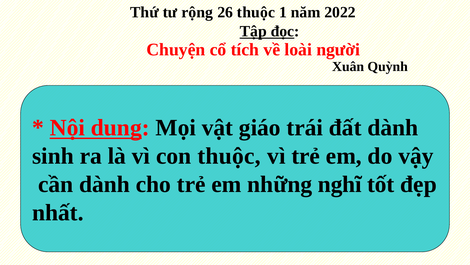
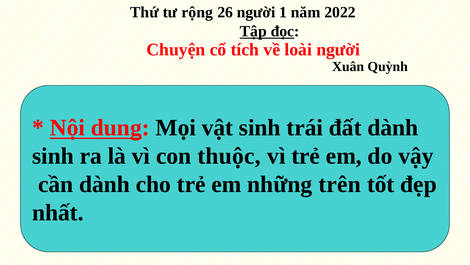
26 thuộc: thuộc -> người (256, 12)
vật giáo: giáo -> sinh (260, 128)
nghĩ: nghĩ -> trên (340, 184)
